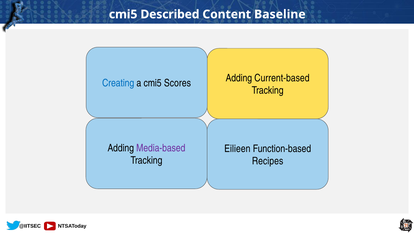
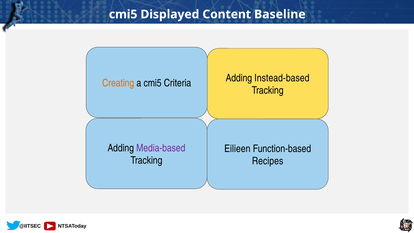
Described: Described -> Displayed (170, 14)
Current-based: Current-based -> Instead-based (282, 78)
Creating colour: blue -> orange (118, 83)
Scores: Scores -> Criteria (178, 83)
